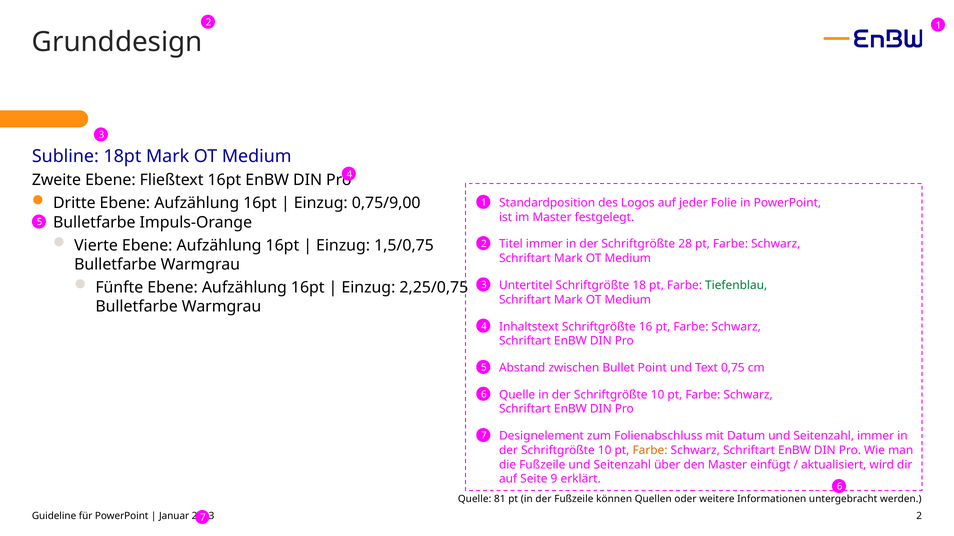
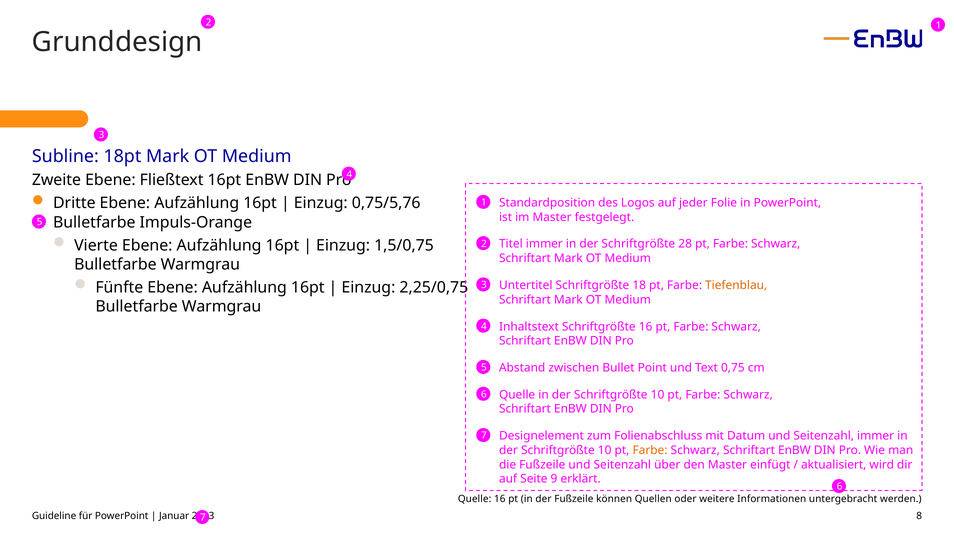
0,75/9,00: 0,75/9,00 -> 0,75/5,76 (386, 203)
Tiefenblau colour: green -> orange (736, 286)
Quelle 81: 81 -> 16 (500, 500)
2: 2 -> 8 (919, 516)
